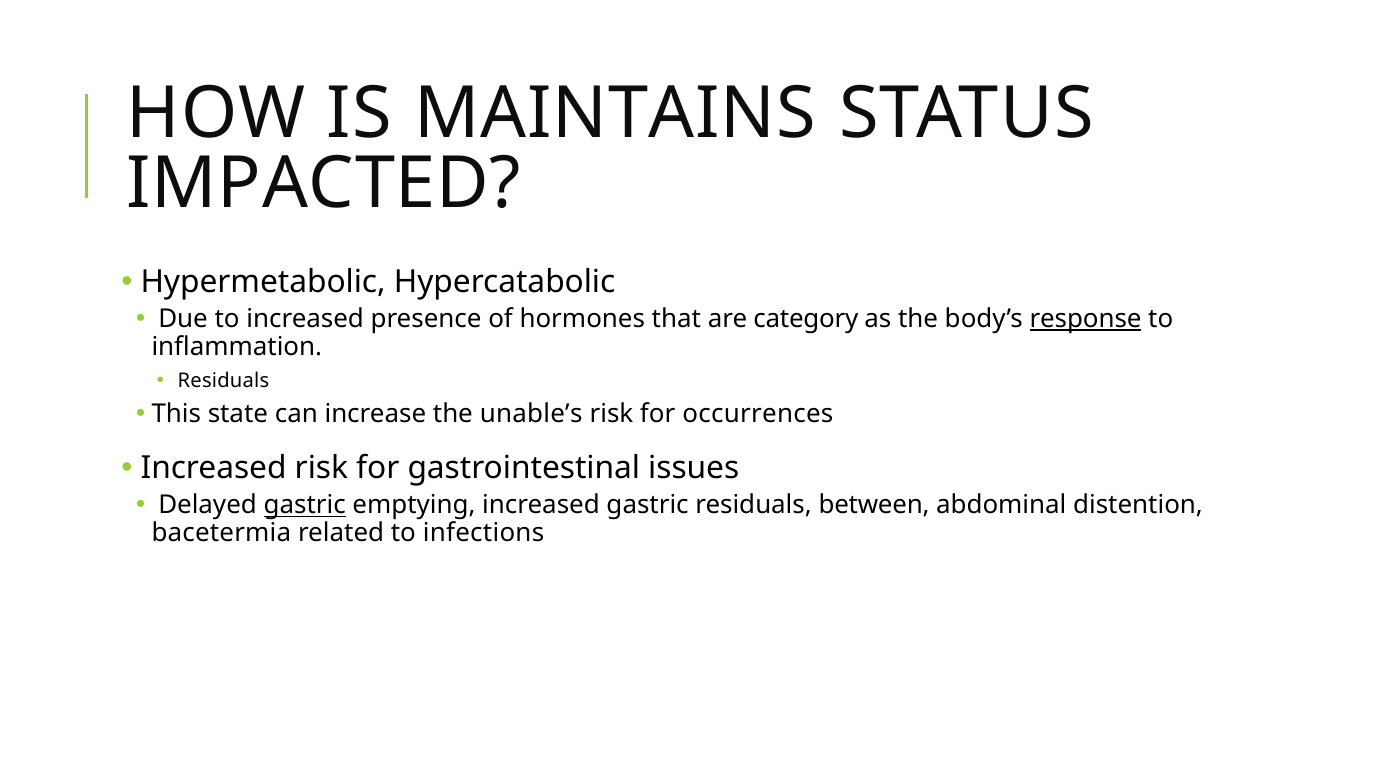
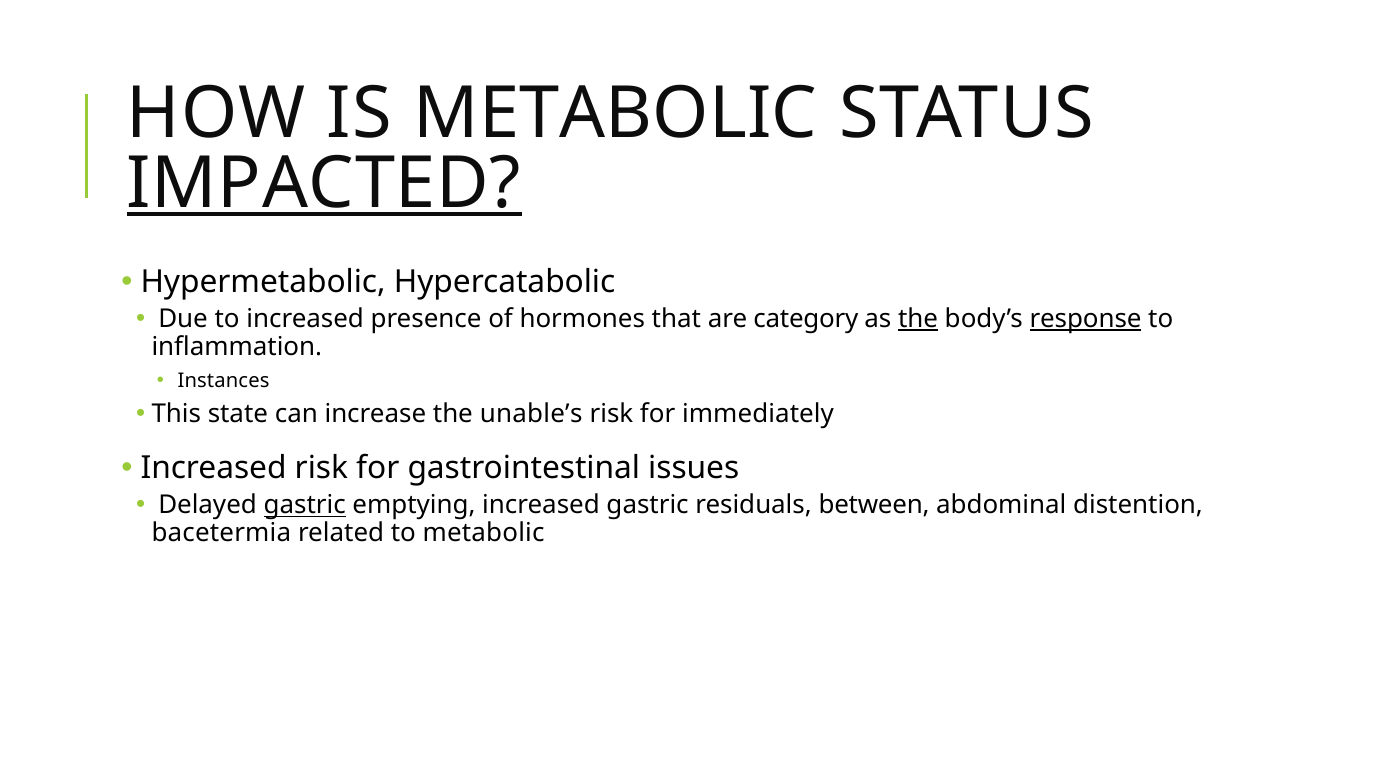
IS MAINTAINS: MAINTAINS -> METABOLIC (616, 114)
IMPACTED underline: none -> present (324, 183)
the underline: none -> present (918, 319)
Residuals: Residuals -> Instances (224, 380)
occurrences: occurrences -> immediately (758, 414)
to infections: infections -> metabolic (484, 533)
